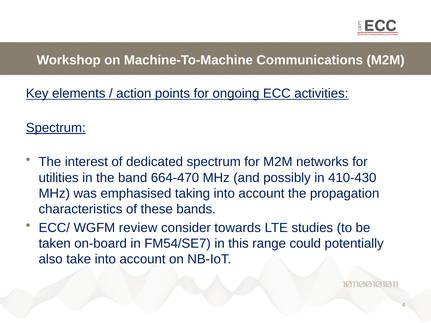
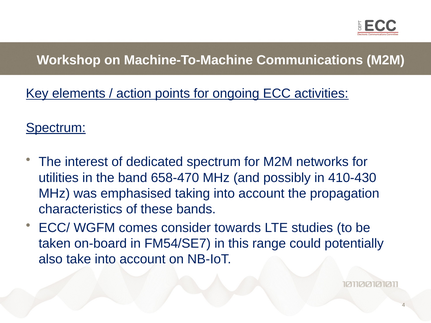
664-470: 664-470 -> 658-470 (175, 178)
review: review -> comes (138, 228)
